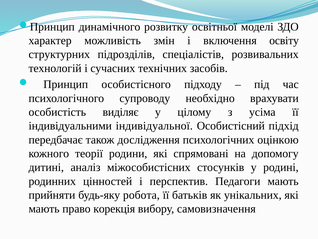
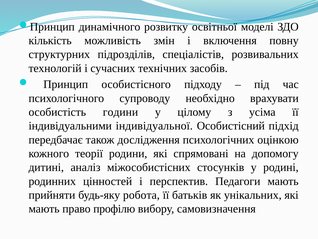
характер: характер -> кількість (50, 40)
освіту: освіту -> повну (284, 40)
виділяє: виділяє -> години (120, 112)
корекція: корекція -> профілю (114, 208)
